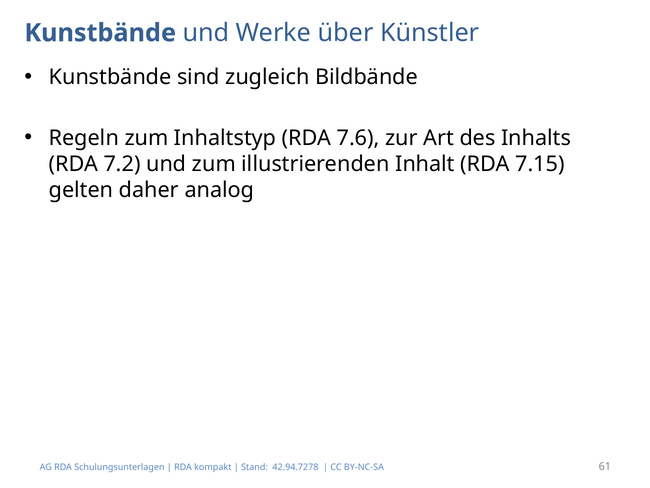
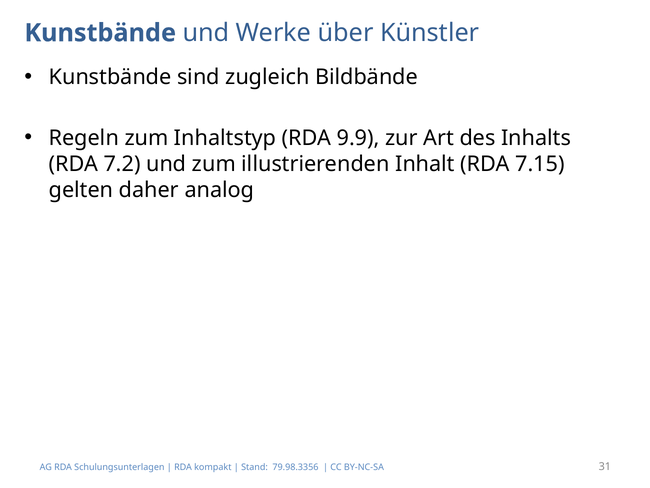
7.6: 7.6 -> 9.9 (358, 138)
42.94.7278: 42.94.7278 -> 79.98.3356 (295, 467)
61: 61 -> 31 (605, 466)
